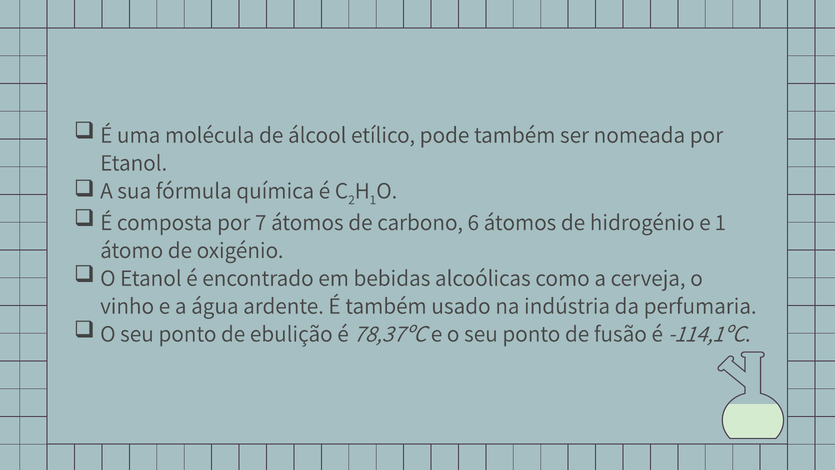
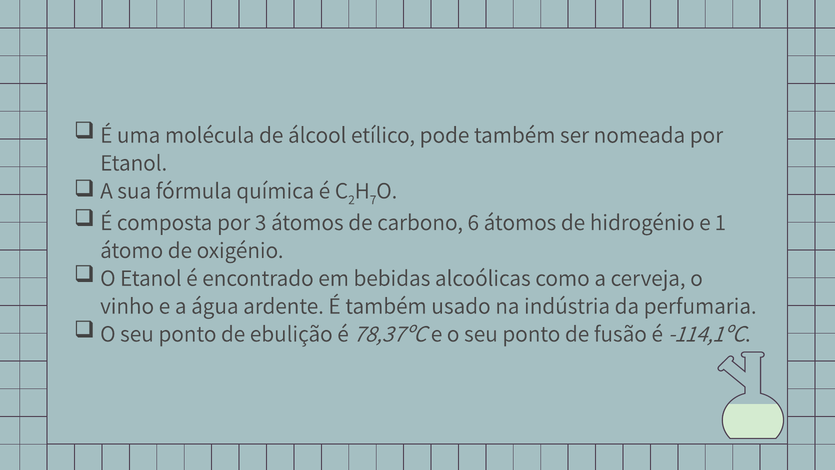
1: 1 -> 7 (373, 200)
7: 7 -> 3 (261, 222)
